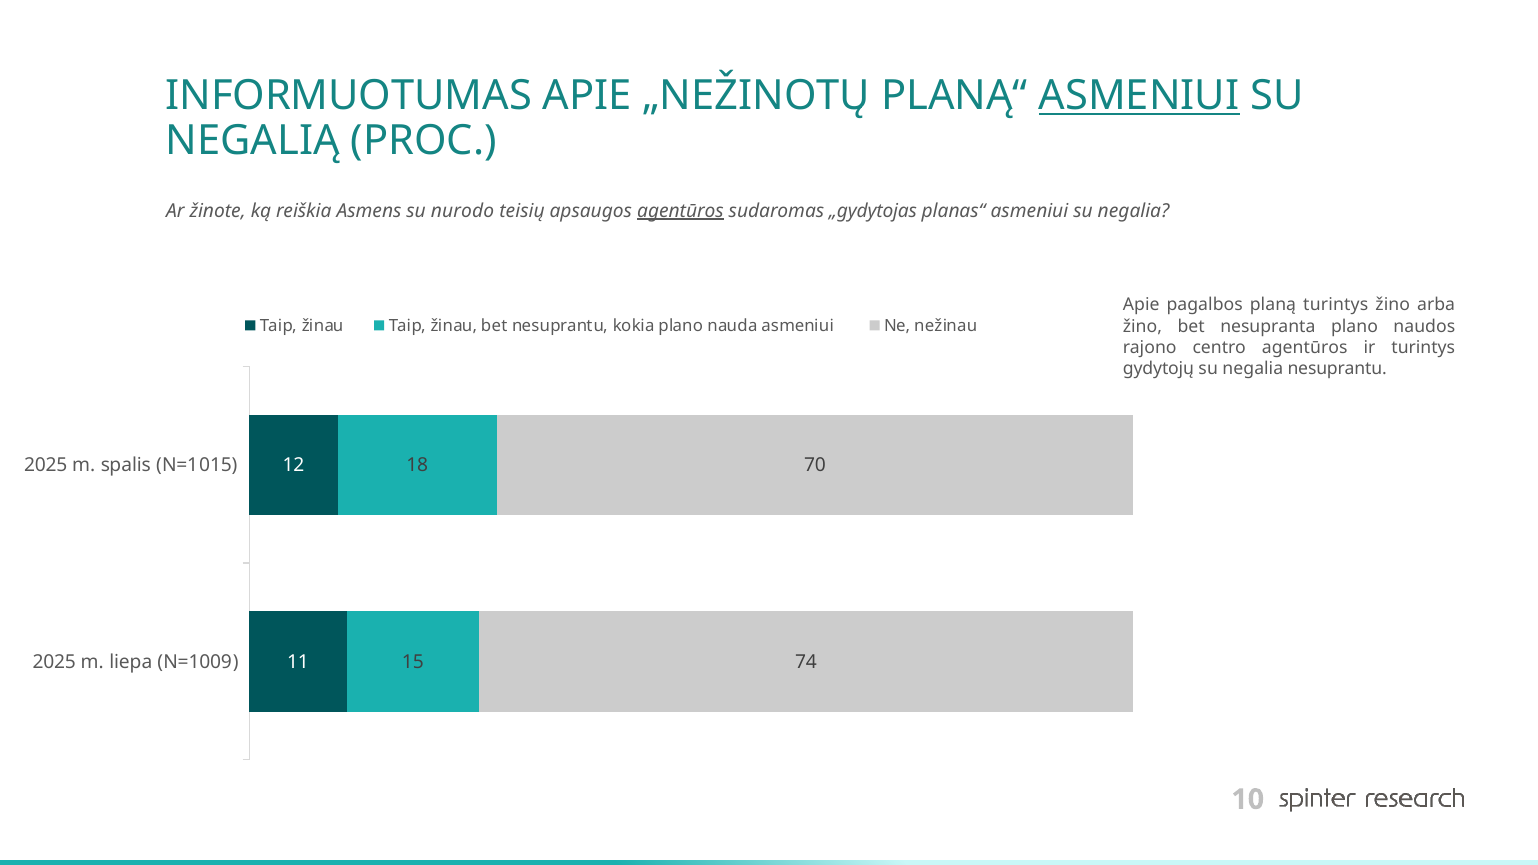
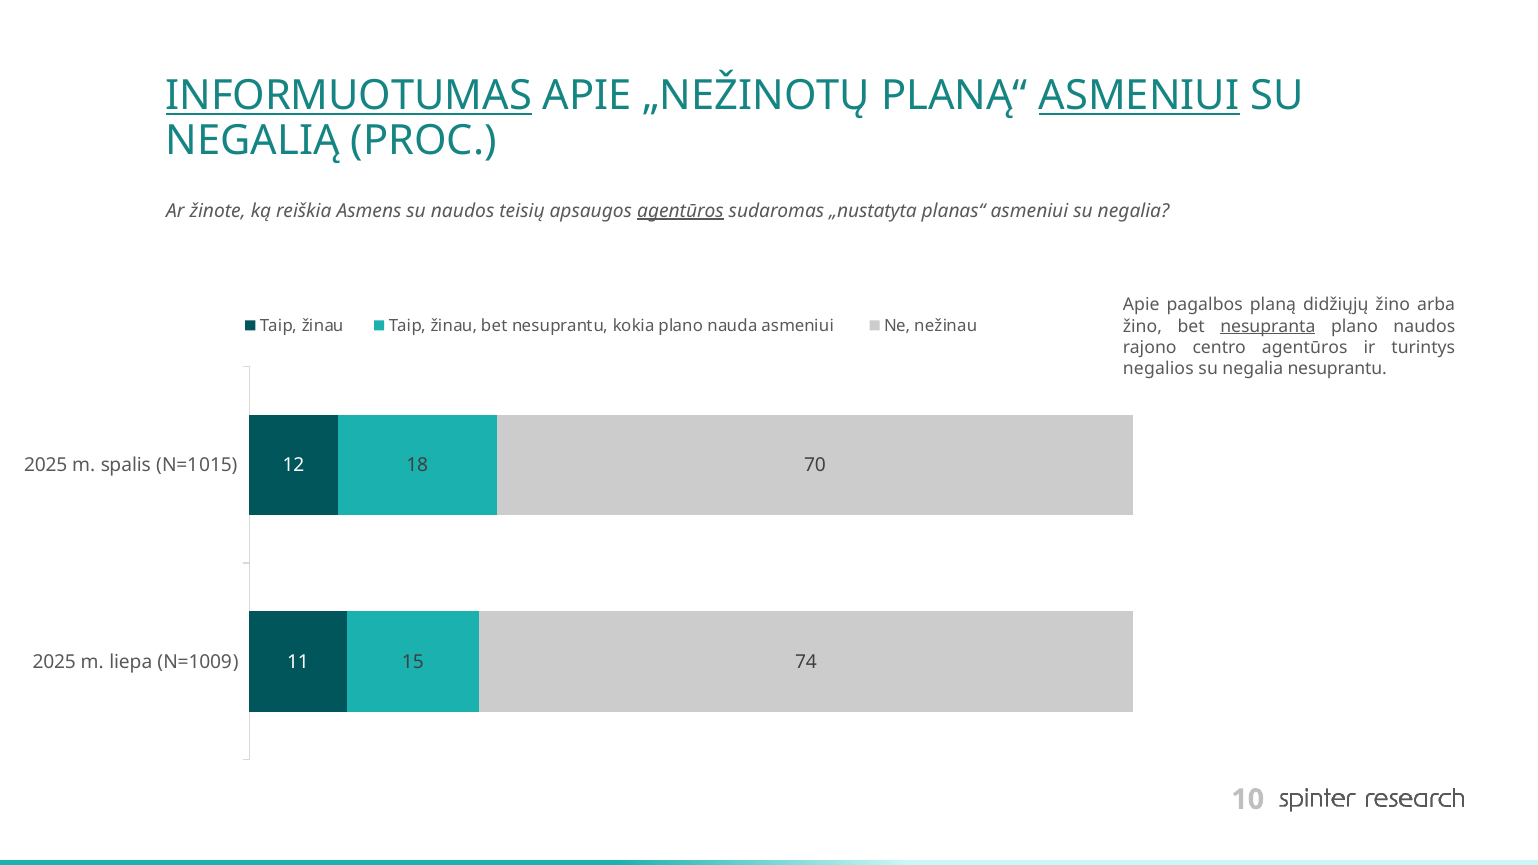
INFORMUOTUMAS underline: none -> present (349, 96)
su nurodo: nurodo -> naudos (463, 211)
„gydytojas: „gydytojas -> „nustatyta (873, 211)
planą turintys: turintys -> didžiųjų (1336, 305)
nesupranta underline: none -> present (1268, 326)
gydytojų: gydytojų -> negalios (1158, 369)
